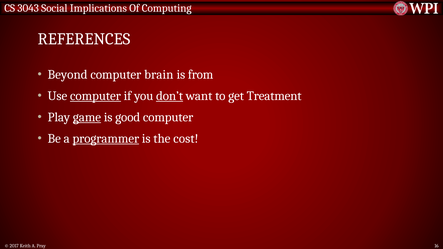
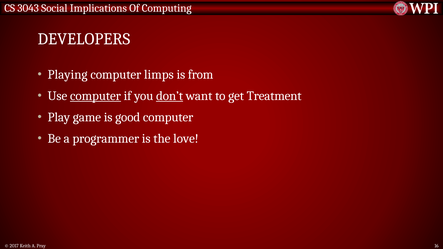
REFERENCES: REFERENCES -> DEVELOPERS (84, 39)
Beyond: Beyond -> Playing (68, 75)
brain: brain -> limps (159, 75)
game underline: present -> none (87, 117)
programmer underline: present -> none (106, 139)
cost: cost -> love (186, 139)
